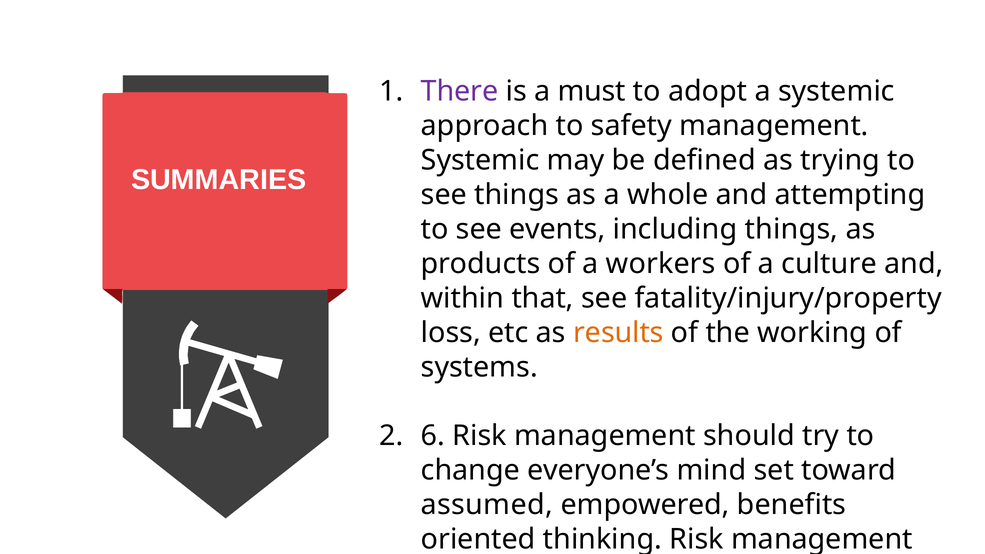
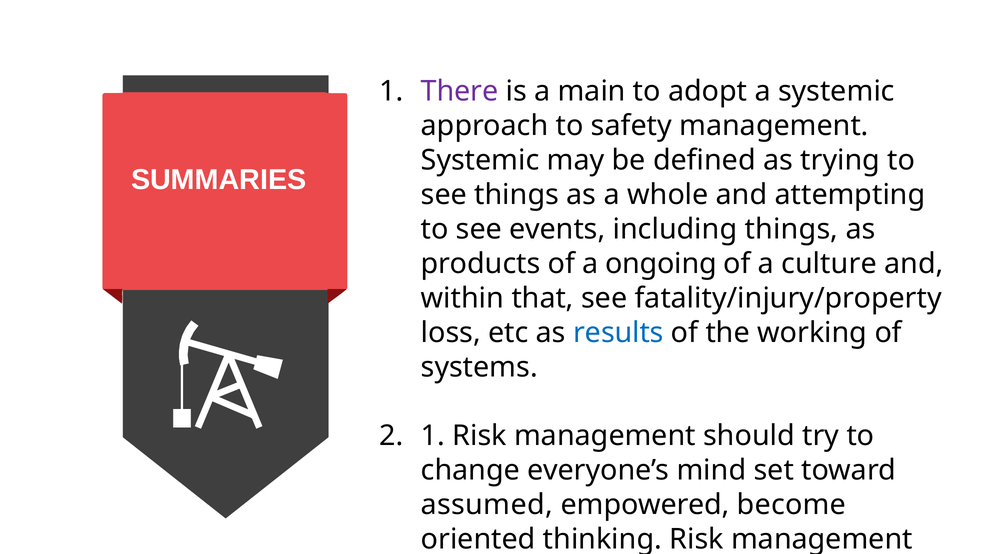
must: must -> main (592, 91)
workers: workers -> ongoing (661, 264)
results colour: orange -> blue (618, 333)
2 6: 6 -> 1 (433, 436)
empowered benefits: benefits -> become (791, 505)
